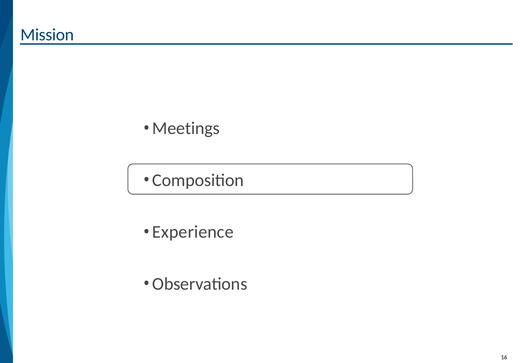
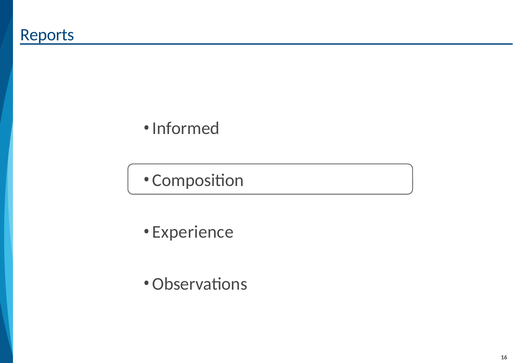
Mission: Mission -> Reports (47, 35)
Meetings: Meetings -> Informed (186, 128)
